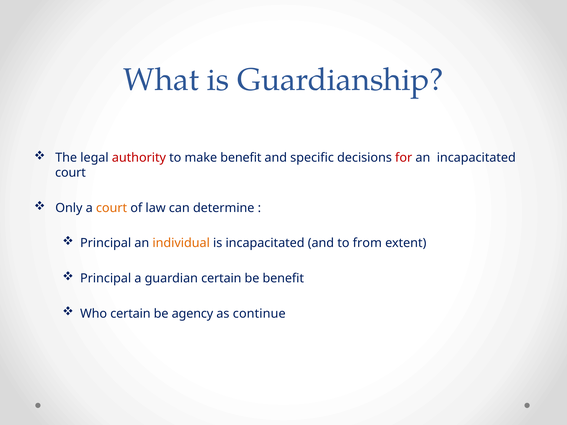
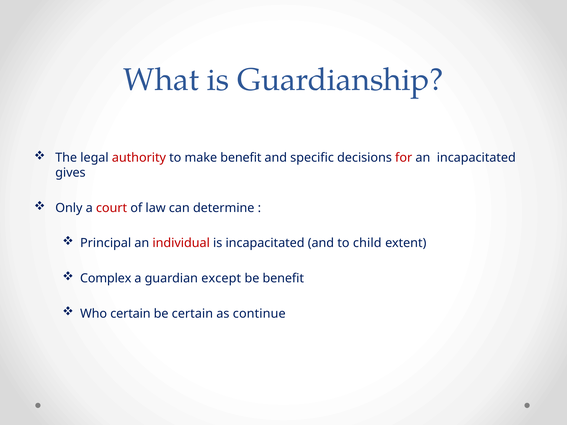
court: court -> gives (70, 173)
court colour: orange -> red (112, 208)
individual colour: orange -> red (181, 243)
from: from -> child (367, 243)
Principal: Principal -> Complex (106, 278)
guardian certain: certain -> except (221, 278)
be agency: agency -> certain (192, 314)
